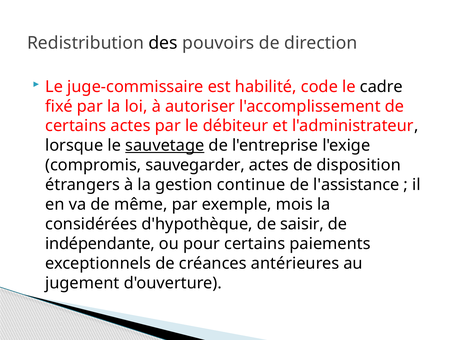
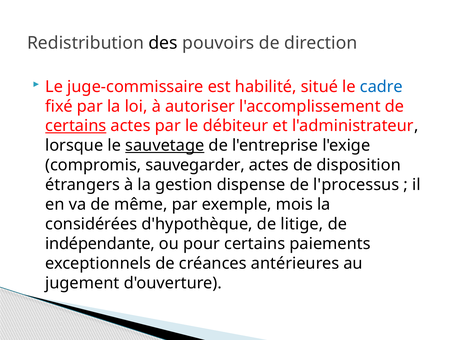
code: code -> situé (319, 87)
cadre colour: black -> blue (381, 87)
certains underline: none -> present (76, 126)
continue: continue -> dispense (251, 185)
l'assistance: l'assistance -> l'processus (356, 185)
saisir: saisir -> litige (302, 224)
